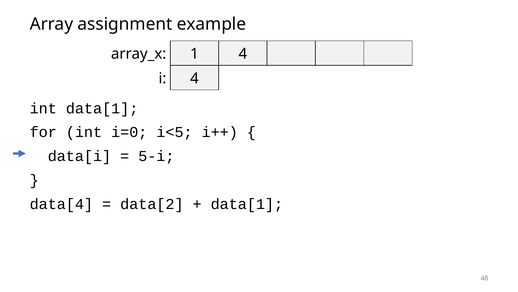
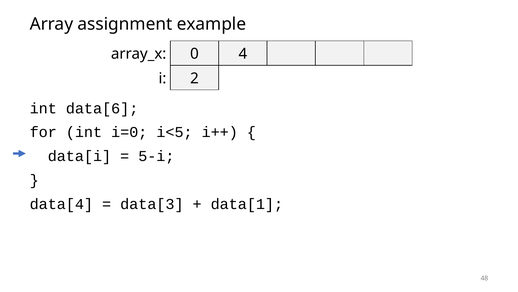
1: 1 -> 0 (194, 54)
i 4: 4 -> 2 (194, 78)
int data[1: data[1 -> data[6 (102, 108)
data[2: data[2 -> data[3 (152, 204)
